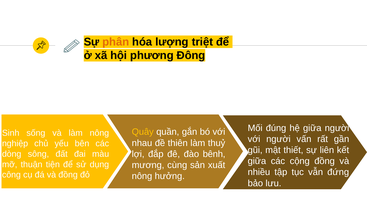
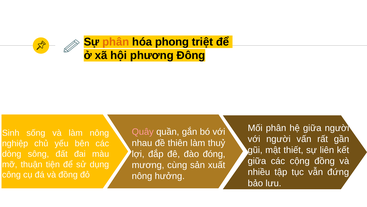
lượng: lượng -> phong (172, 42)
Mối đúng: đúng -> phân (276, 128)
Quây colour: yellow -> pink (143, 132)
bênh: bênh -> đóng (214, 154)
